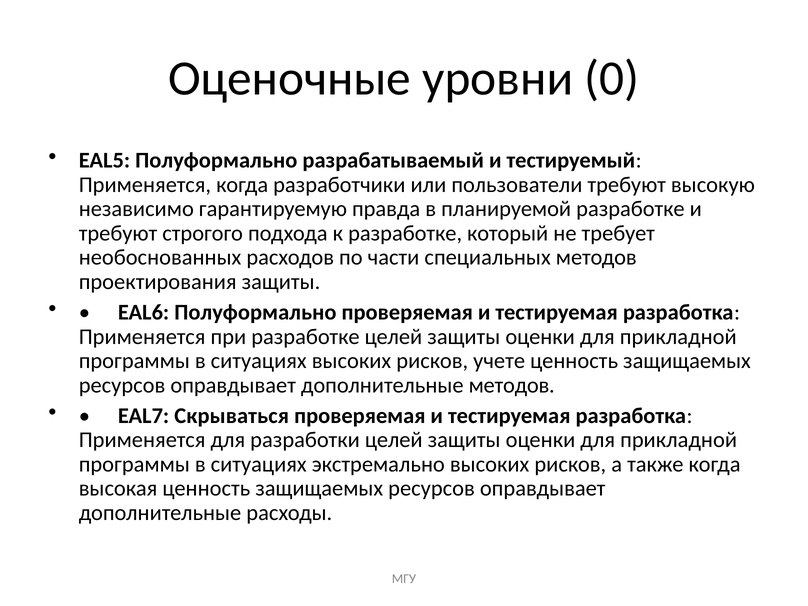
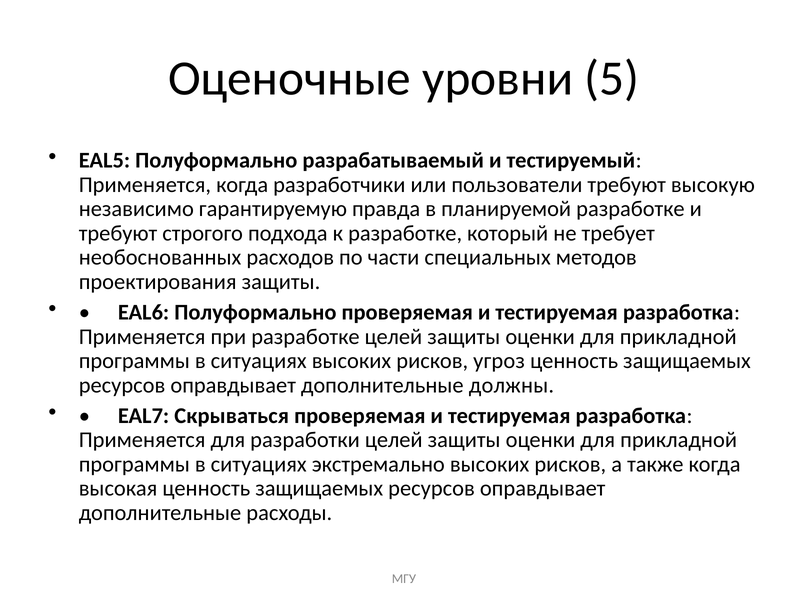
0: 0 -> 5 (612, 78)
учете: учете -> угроз (499, 361)
дополнительные методов: методов -> должны (511, 385)
